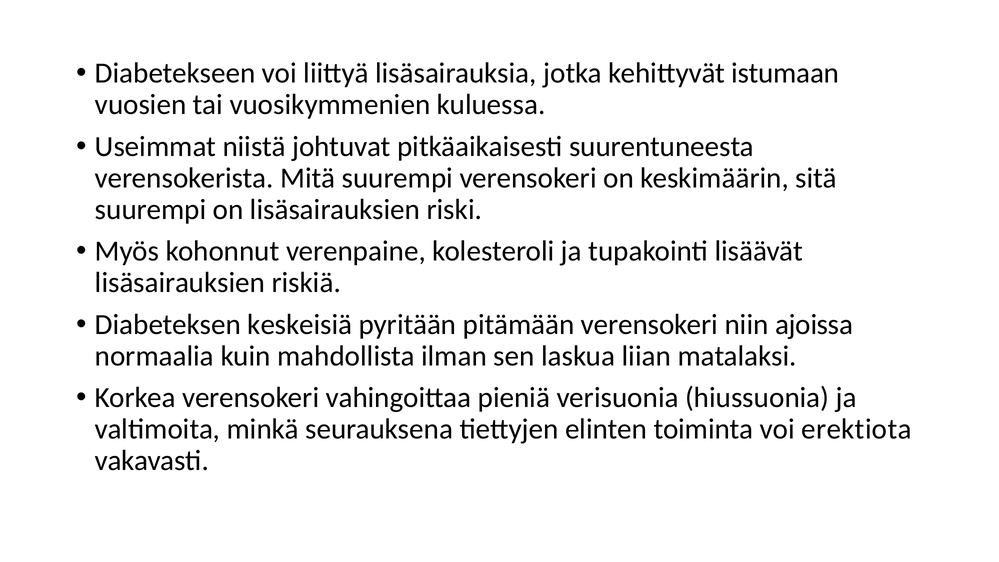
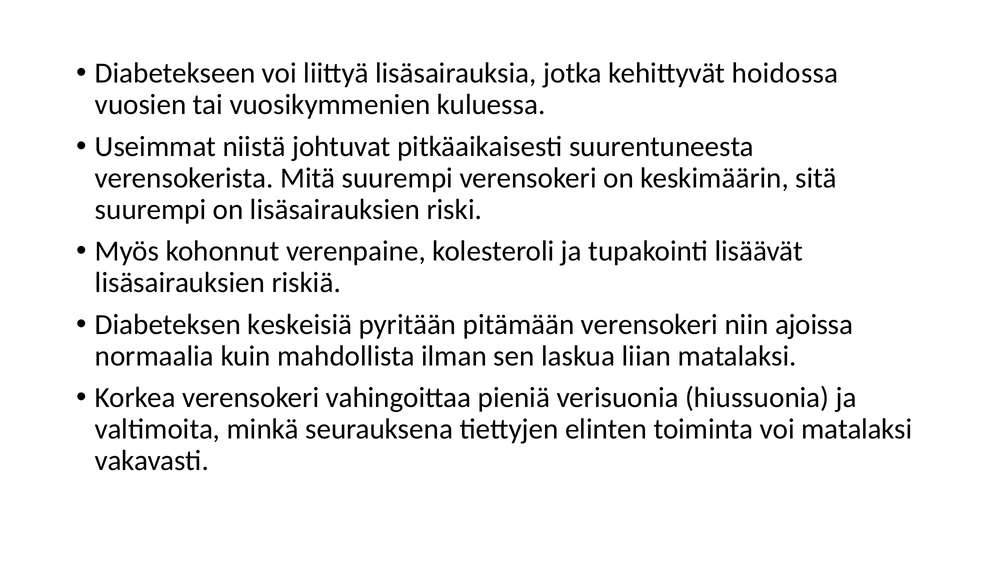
istumaan: istumaan -> hoidossa (785, 73)
voi erektiota: erektiota -> matalaksi (857, 429)
